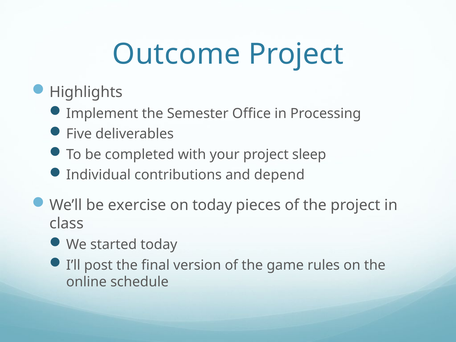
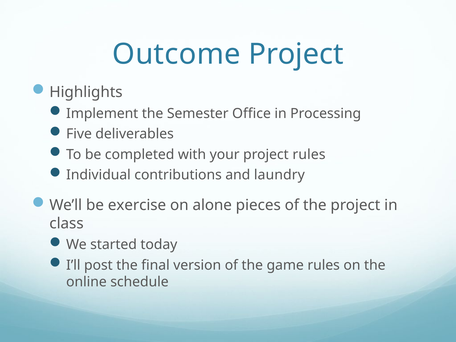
project sleep: sleep -> rules (309, 154)
depend: depend -> laundry (279, 175)
on today: today -> alone (212, 205)
